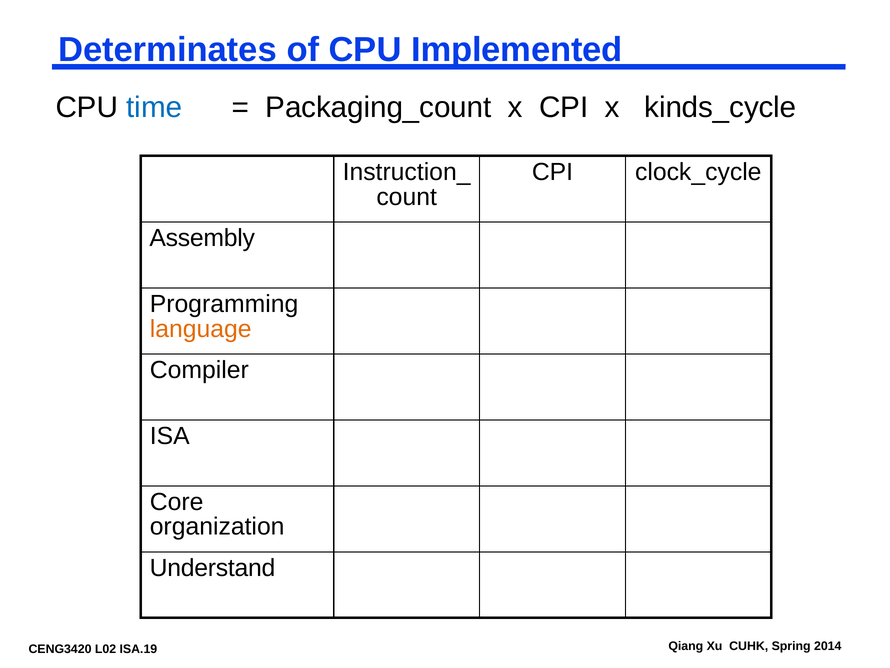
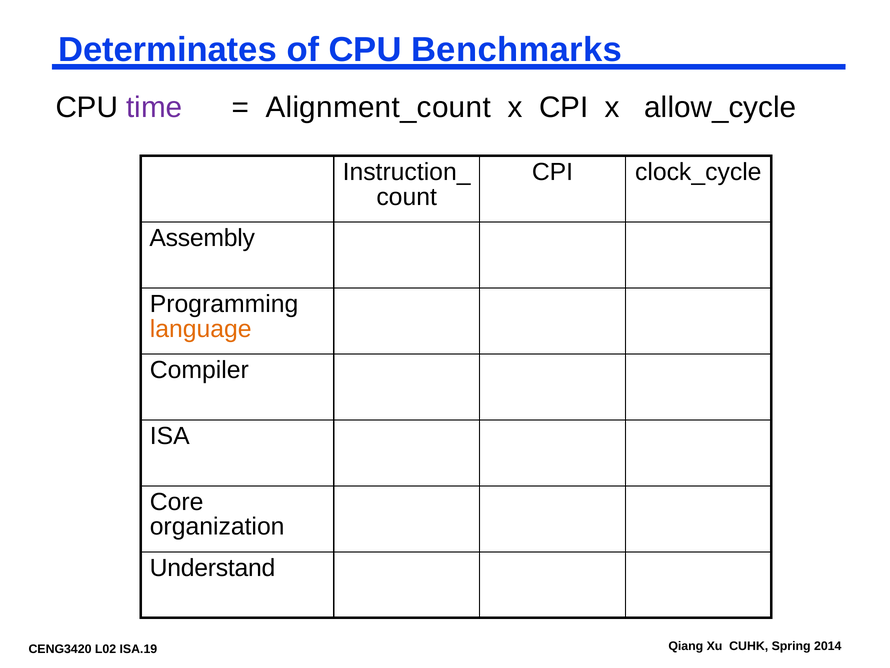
Implemented: Implemented -> Benchmarks (517, 50)
time colour: blue -> purple (154, 107)
Packaging_count: Packaging_count -> Alignment_count (378, 107)
kinds_cycle: kinds_cycle -> allow_cycle (720, 107)
